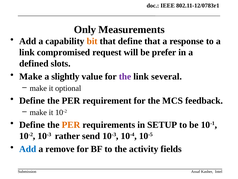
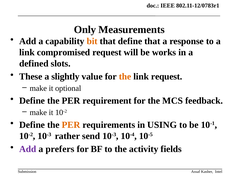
prefer: prefer -> works (164, 52)
Make: Make -> These (31, 76)
the colour: purple -> orange (125, 76)
link several: several -> request (167, 76)
SETUP: SETUP -> USING (162, 124)
Add colour: blue -> purple (28, 149)
remove: remove -> prefers (60, 149)
